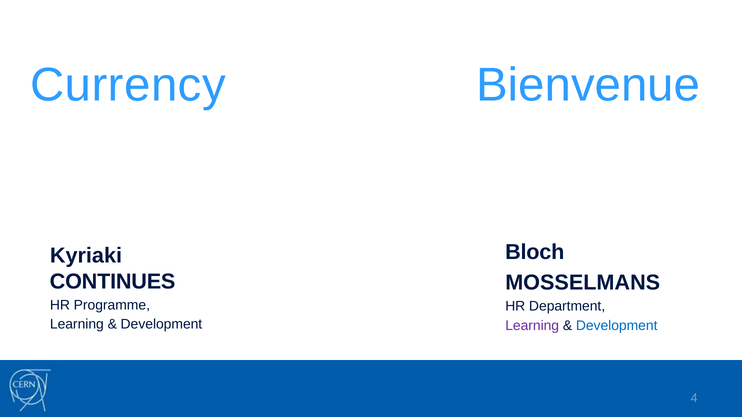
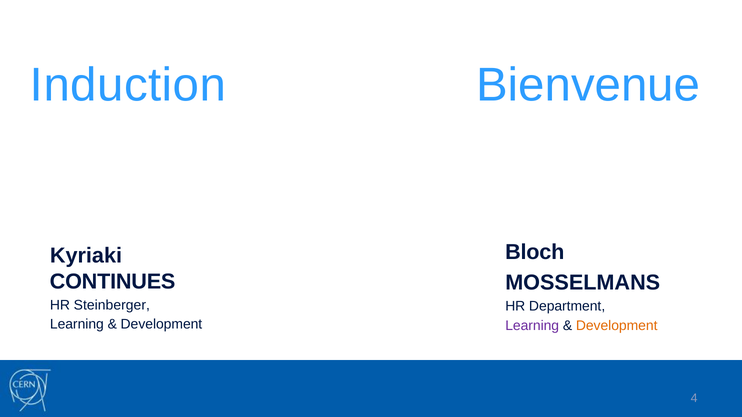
Currency: Currency -> Induction (128, 85)
Programme: Programme -> Steinberger (112, 305)
Development colour: blue -> orange (617, 326)
